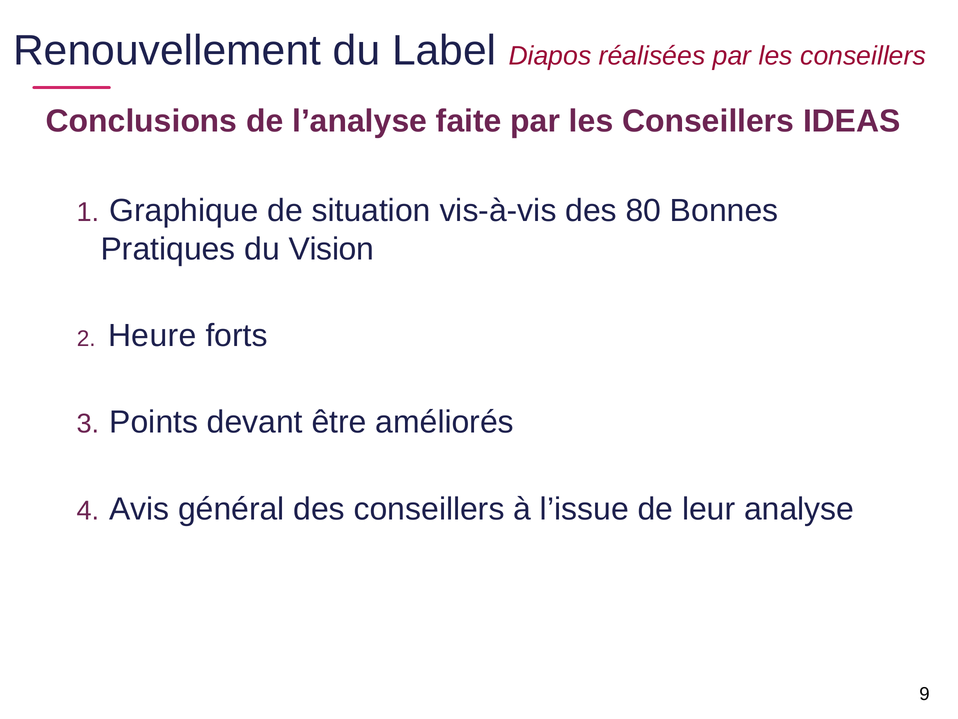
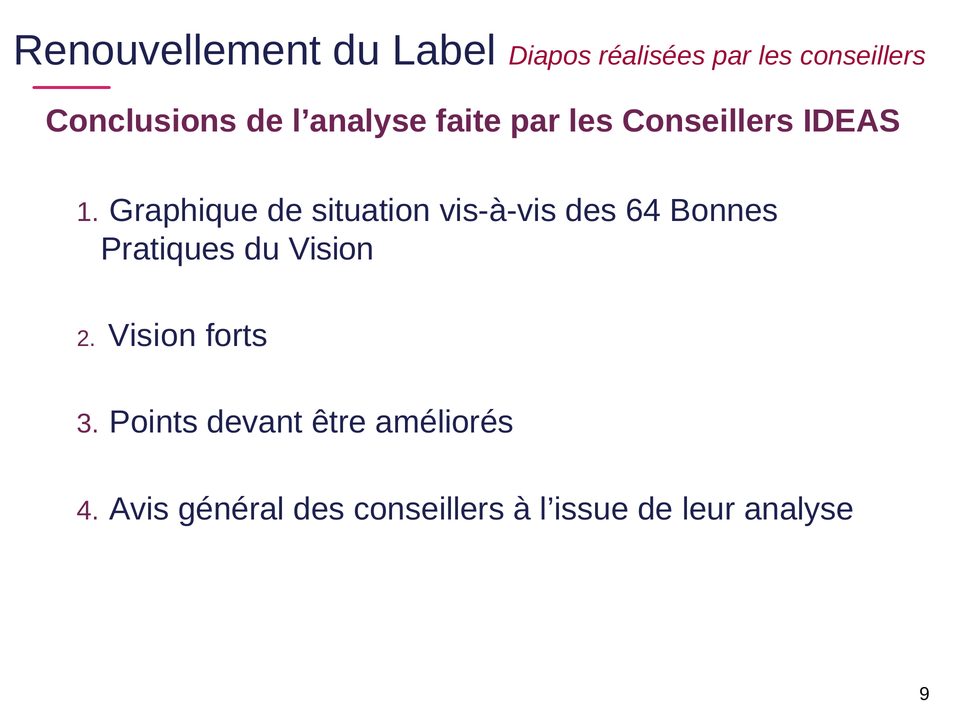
80: 80 -> 64 (643, 211)
Heure: Heure -> Vision (152, 335)
